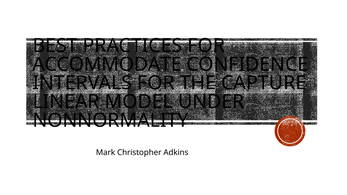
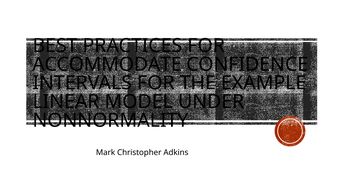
CAPTURE: CAPTURE -> EXAMPLE (264, 83)
